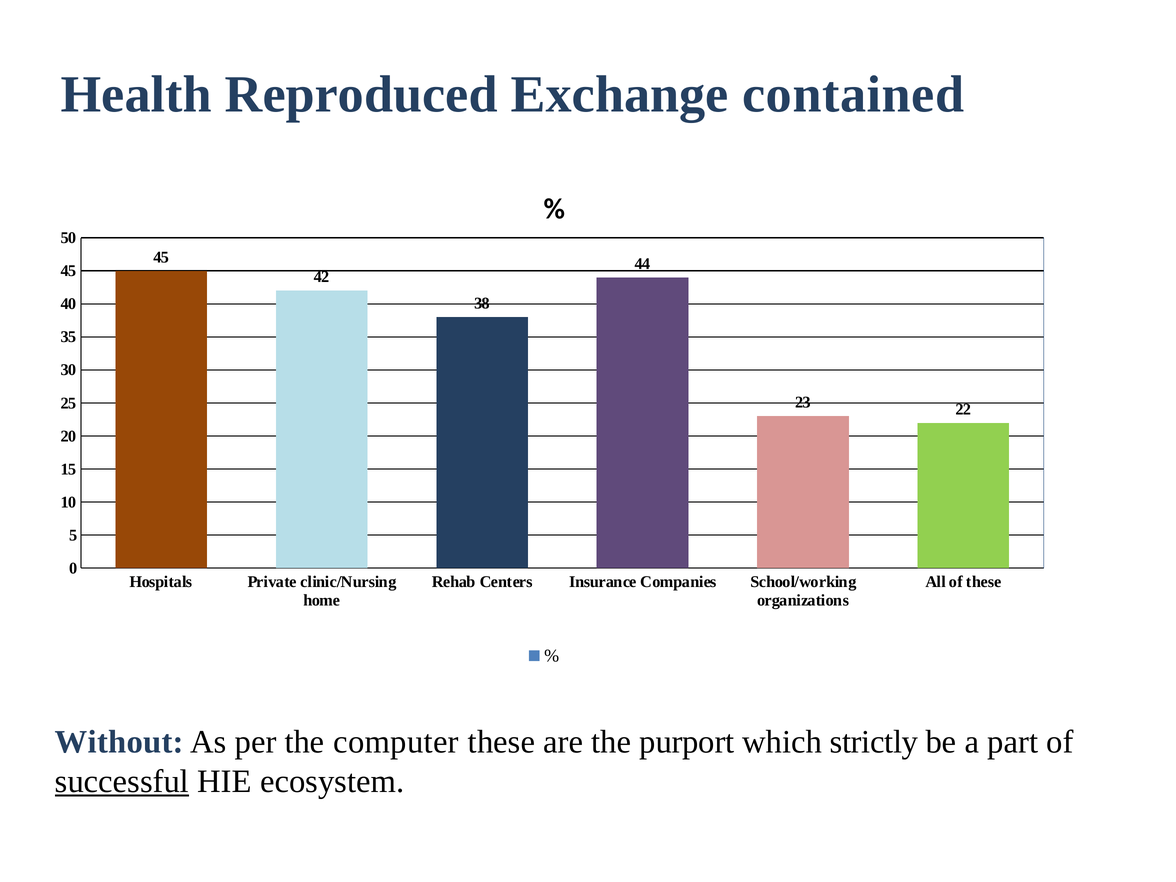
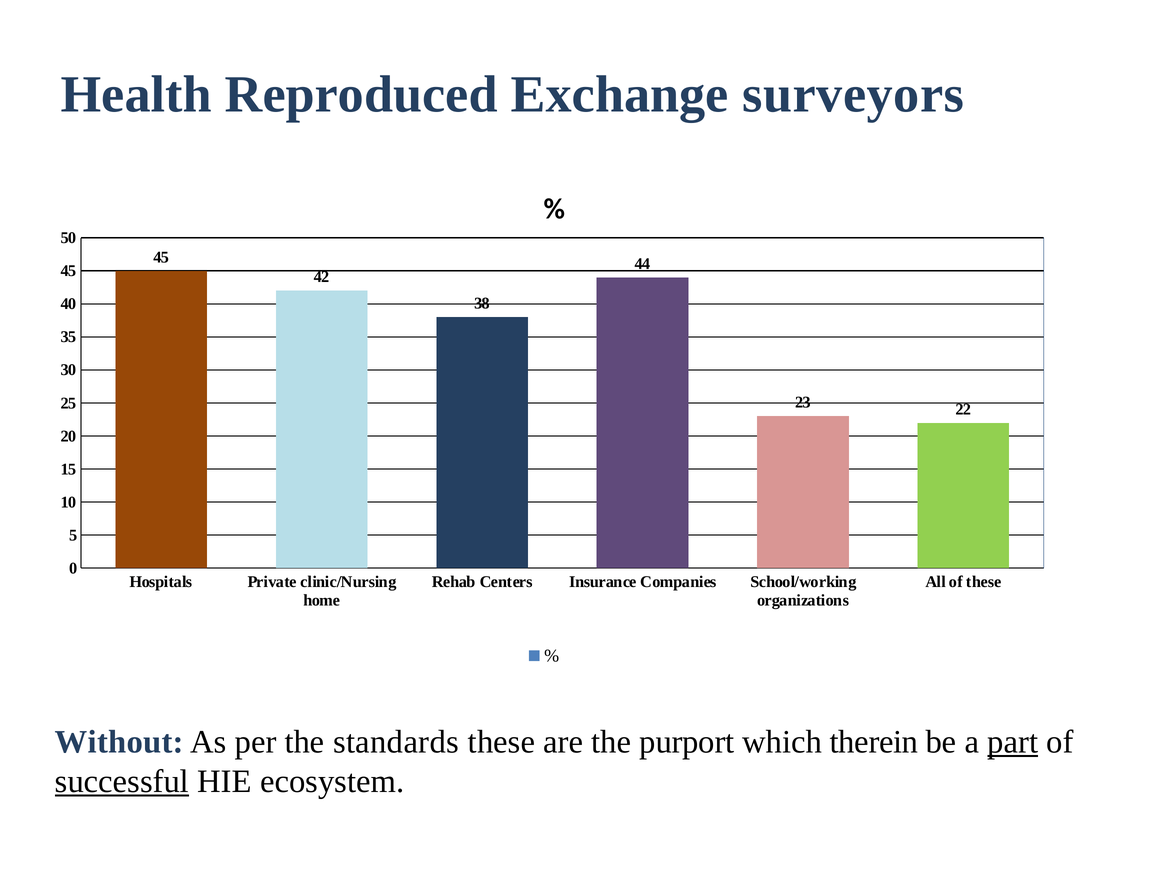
contained: contained -> surveyors (853, 94)
computer: computer -> standards (396, 742)
strictly: strictly -> therein (874, 742)
part underline: none -> present (1013, 742)
